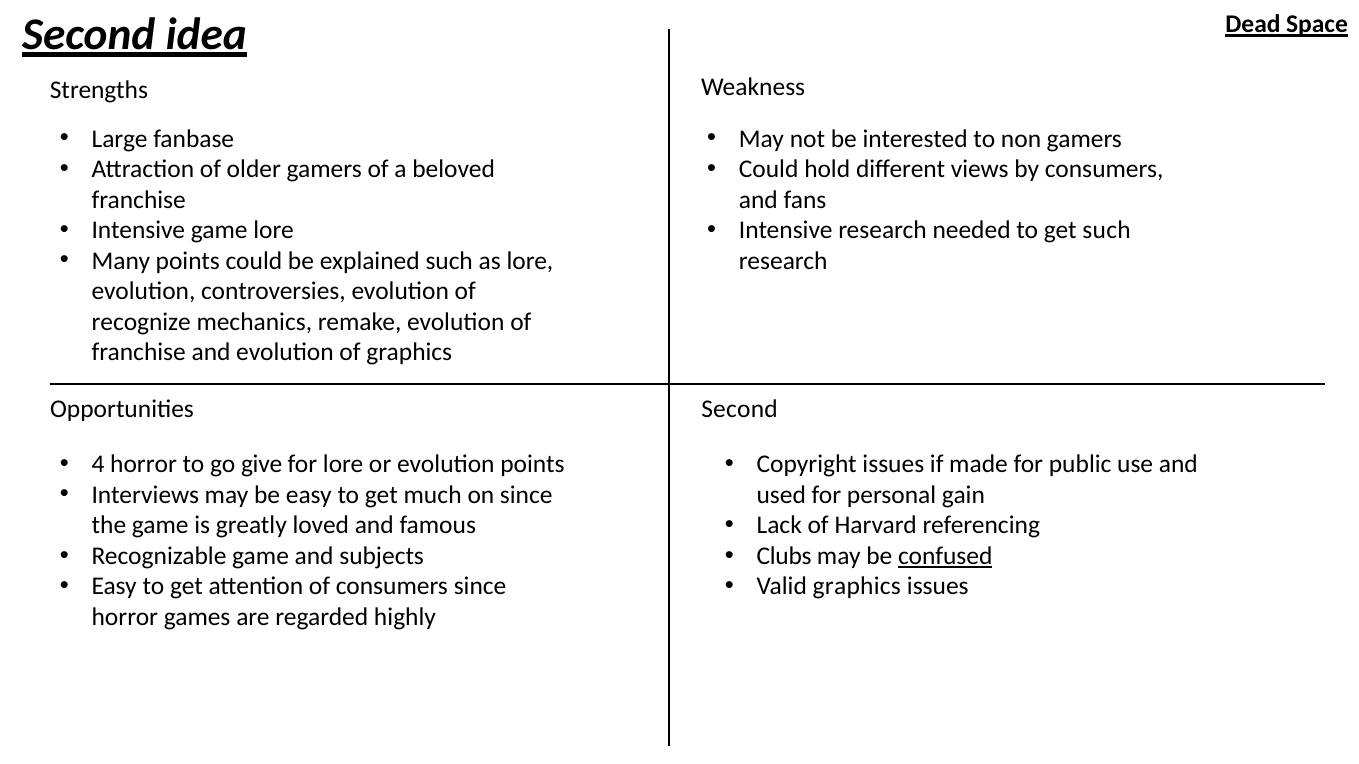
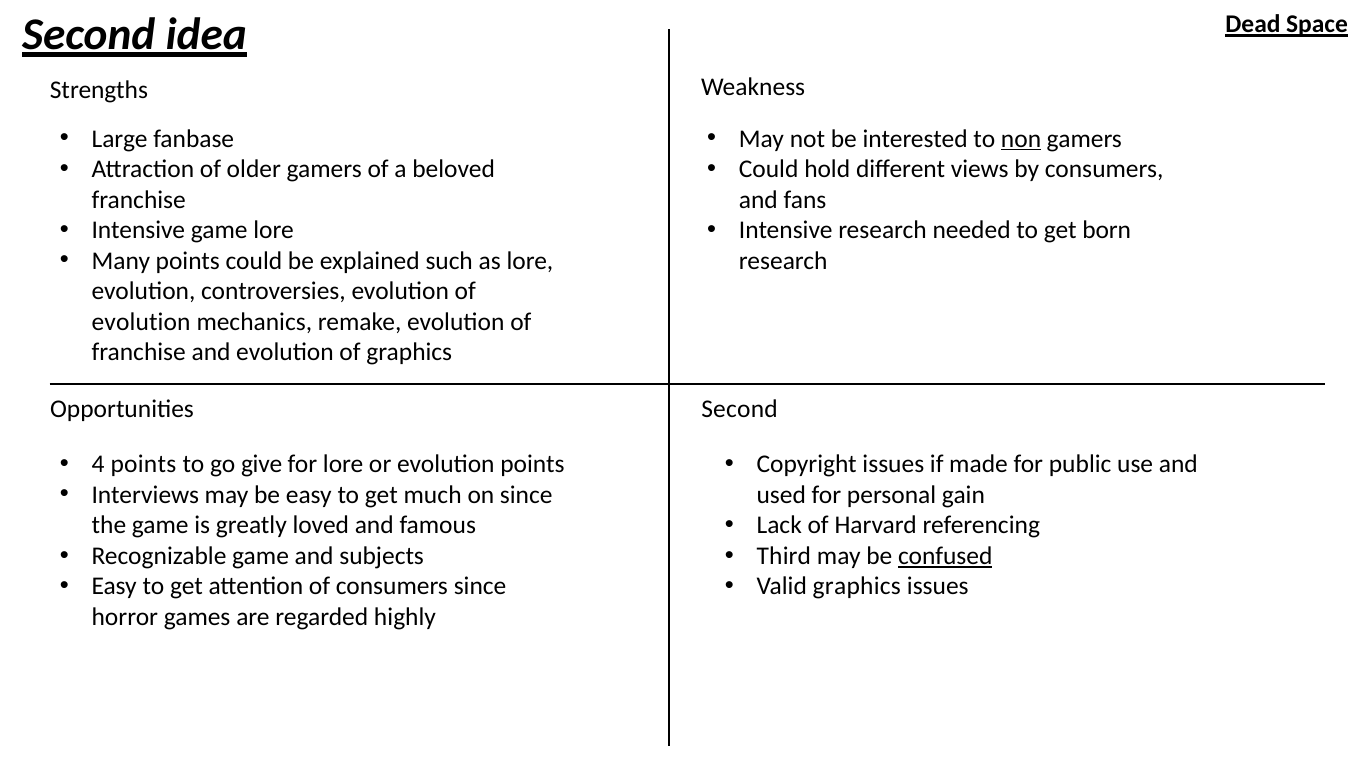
non underline: none -> present (1021, 139)
get such: such -> born (1107, 230)
recognize: recognize -> evolution (141, 322)
4 horror: horror -> points (143, 465)
Clubs: Clubs -> Third (784, 556)
